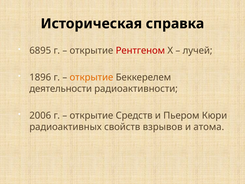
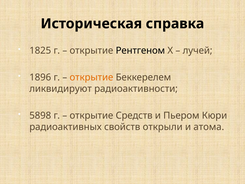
6895: 6895 -> 1825 (40, 50)
Рентгеном colour: red -> black (140, 50)
деятельности: деятельности -> ликвидируют (61, 89)
2006: 2006 -> 5898 (40, 115)
взрывов: взрывов -> открыли (163, 127)
